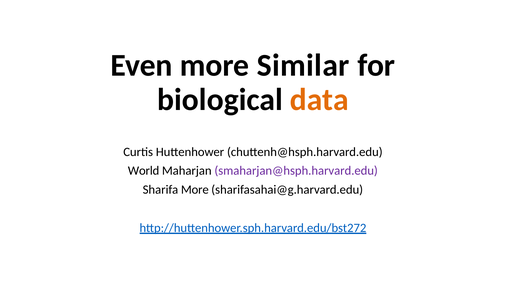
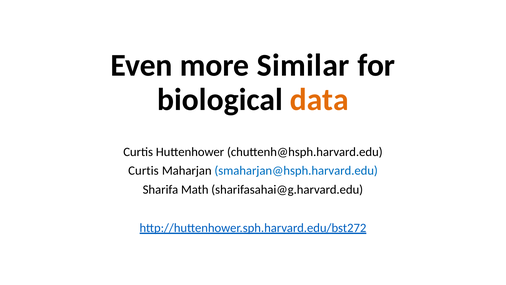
World: World -> Curtis (143, 171)
smaharjan@hsph.harvard.edu colour: purple -> blue (296, 171)
Sharifa More: More -> Math (195, 190)
